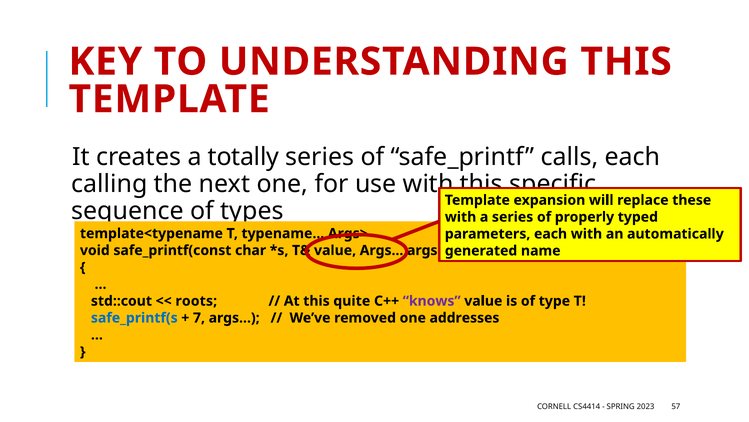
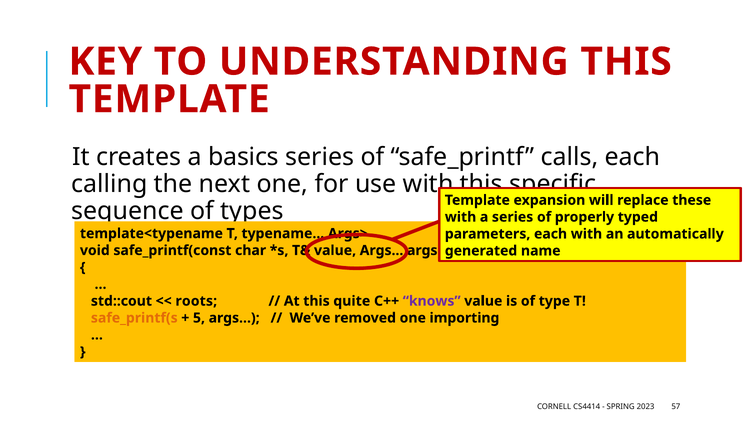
totally: totally -> basics (243, 157)
safe_printf(s colour: blue -> orange (134, 317)
7: 7 -> 5 (199, 317)
addresses: addresses -> importing (464, 317)
